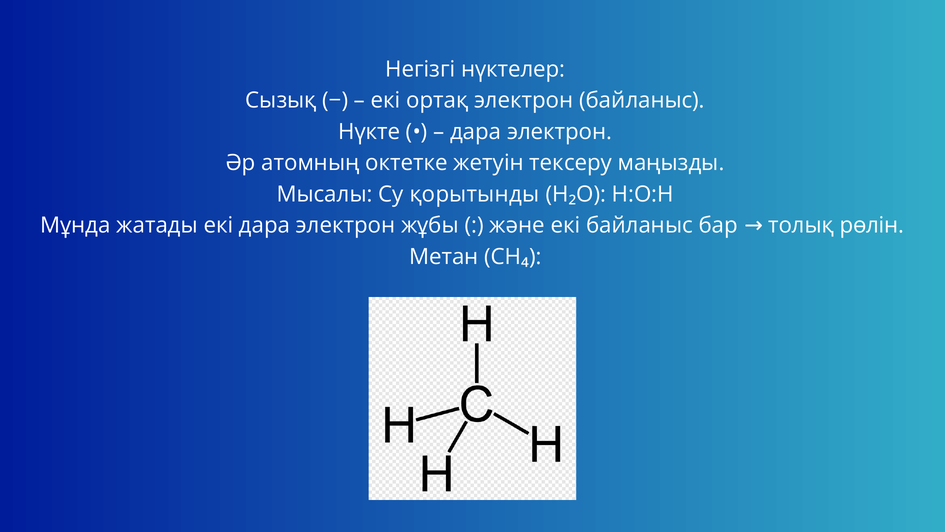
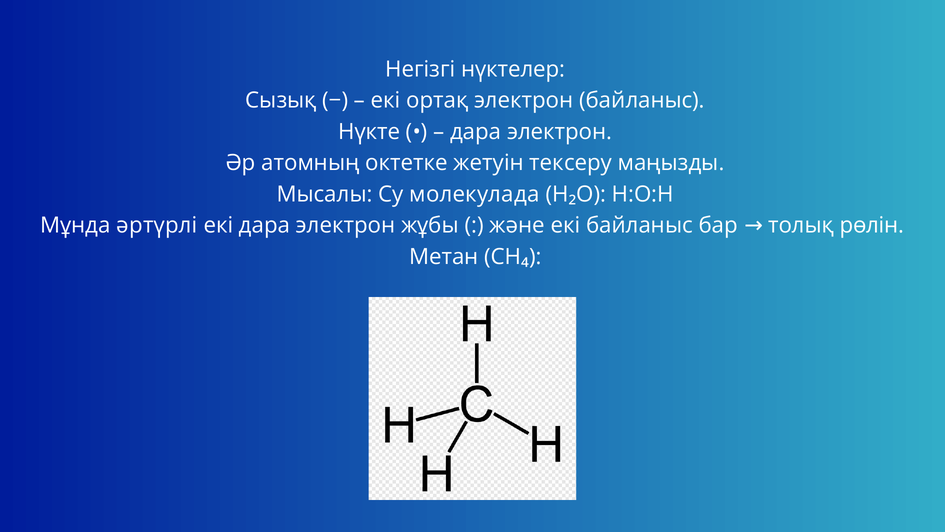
қорытынды: қорытынды -> молекулада (474, 194)
жатады: жатады -> әртүрлі (157, 225)
